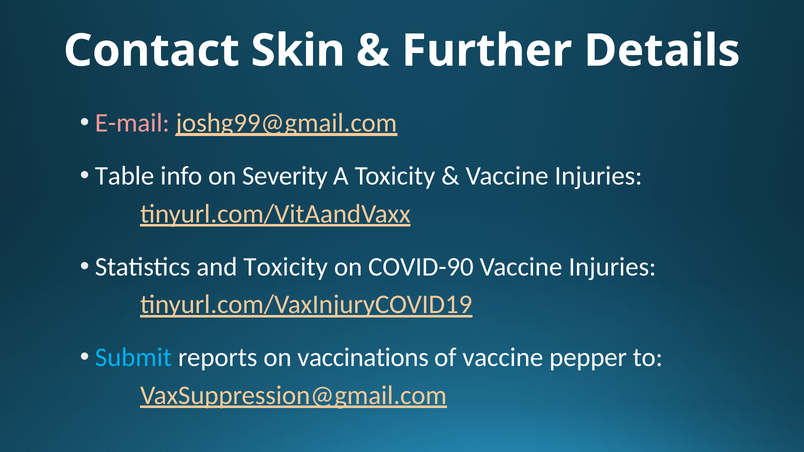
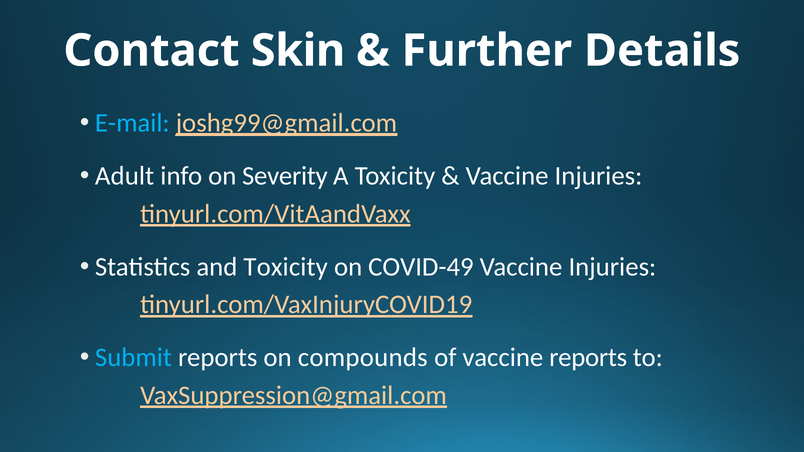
E-mail colour: pink -> light blue (132, 123)
Table: Table -> Adult (125, 176)
COVID-90: COVID-90 -> COVID-49 (421, 267)
vaccinations: vaccinations -> compounds (363, 358)
vaccine pepper: pepper -> reports (588, 358)
